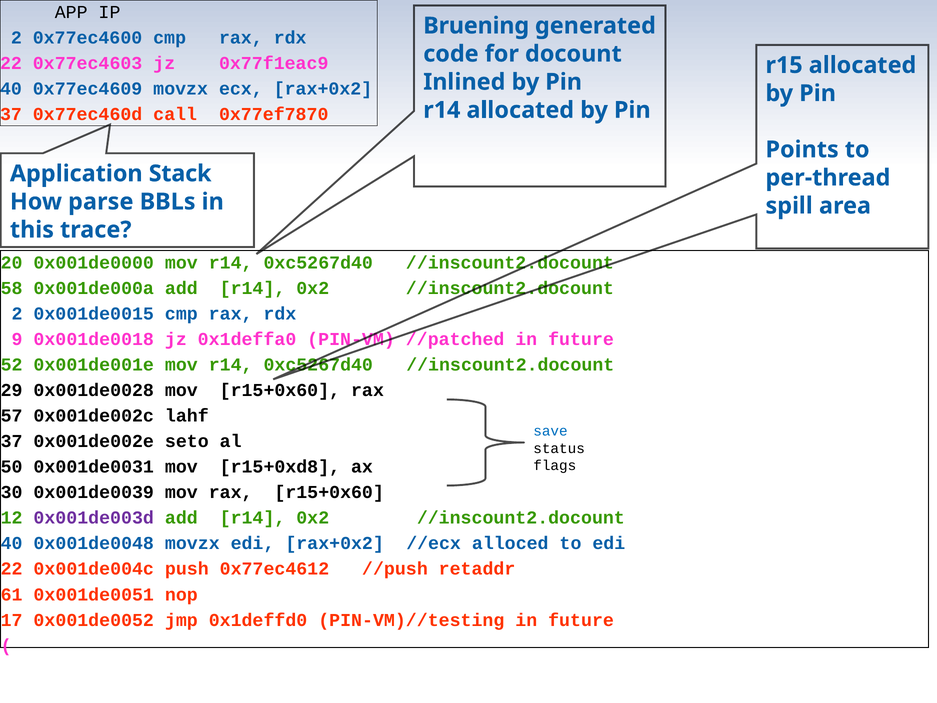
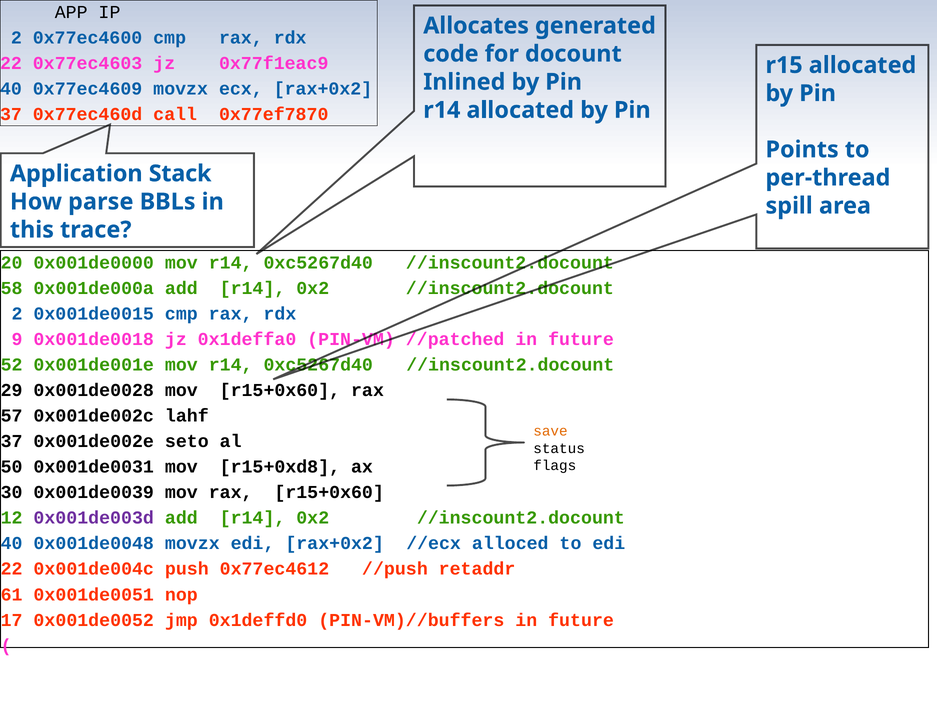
Bruening: Bruening -> Allocates (476, 26)
save colour: blue -> orange (550, 431)
PIN-VM)//testing: PIN-VM)//testing -> PIN-VM)//buffers (411, 620)
